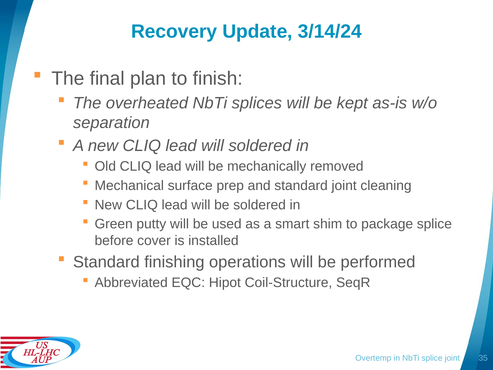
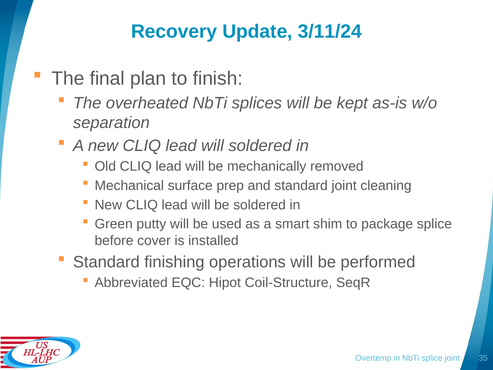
3/14/24: 3/14/24 -> 3/11/24 (330, 31)
